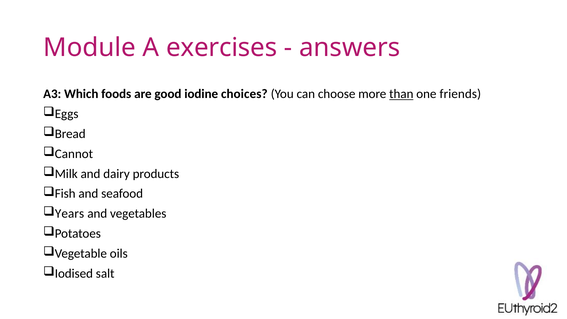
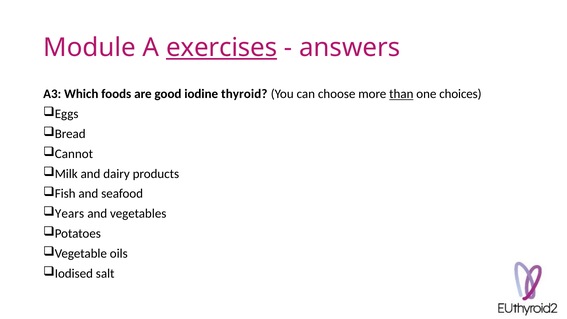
exercises underline: none -> present (222, 48)
choices: choices -> thyroid (244, 94)
friends: friends -> choices (460, 94)
